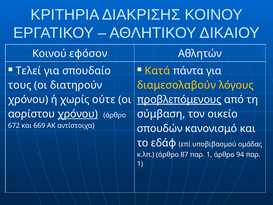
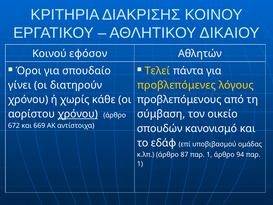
Τελεί: Τελεί -> Όροι (29, 71)
Κατά: Κατά -> Τελεί (157, 71)
τους: τους -> γίνει (20, 85)
διαμεσολαβούν: διαμεσολαβούν -> προβλεπόμενες (176, 85)
ούτε: ούτε -> κάθε (104, 100)
προβλεπόμενους underline: present -> none (179, 100)
